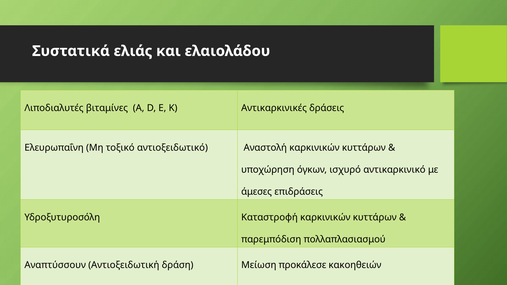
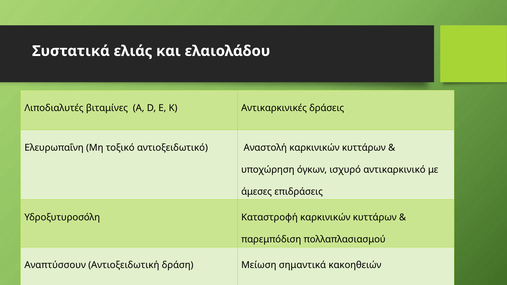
προκάλεσε: προκάλεσε -> σημαντικά (302, 265)
